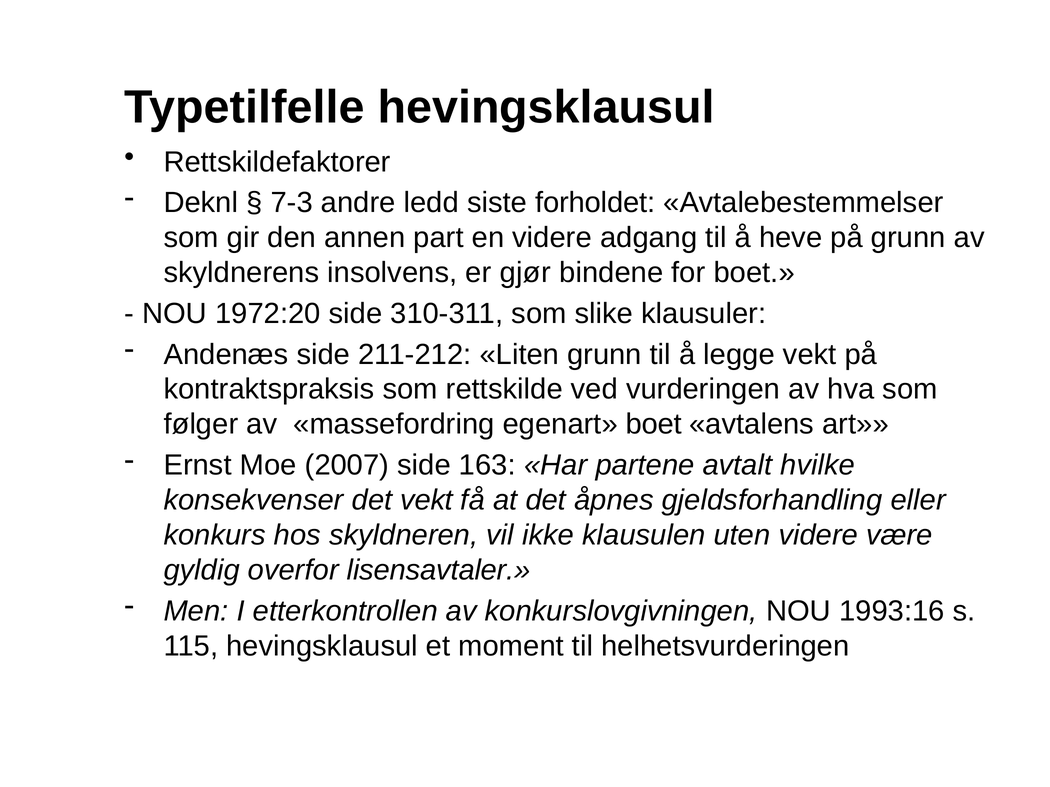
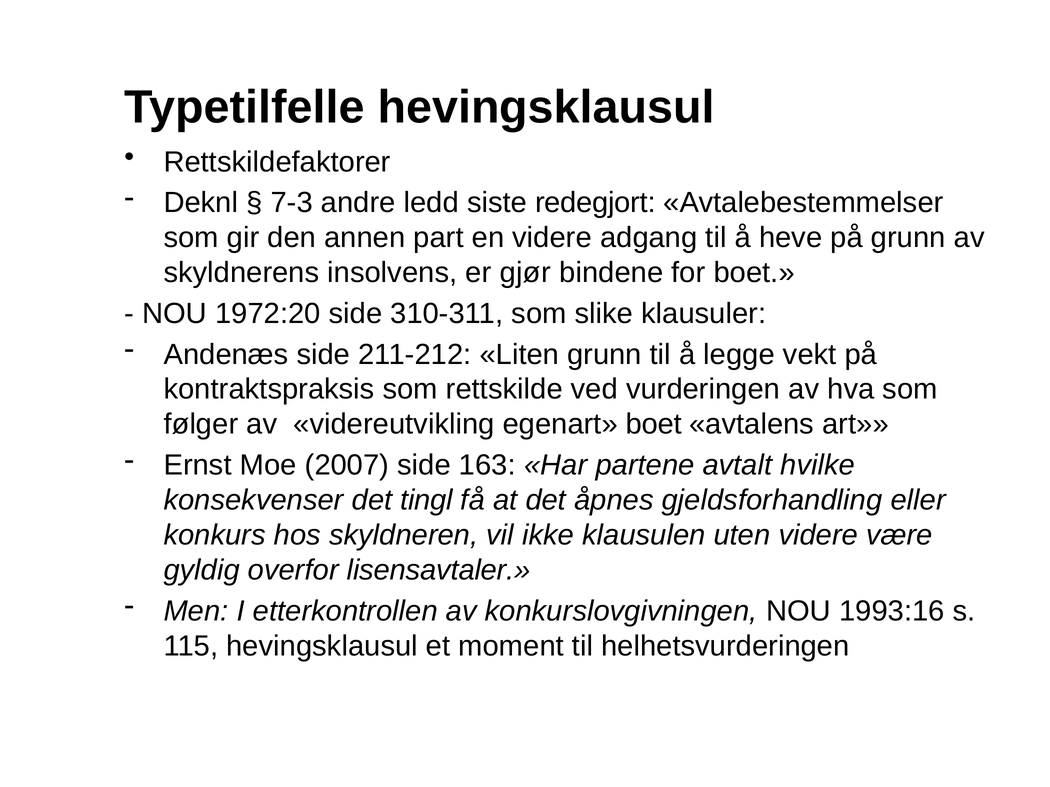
forholdet: forholdet -> redegjort (595, 203)
massefordring: massefordring -> videreutvikling (394, 425)
det vekt: vekt -> tingl (427, 500)
